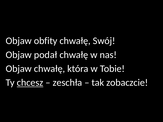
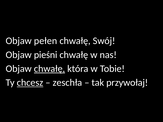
obfity: obfity -> pełen (46, 41)
podał: podał -> pieśni (46, 55)
chwałę underline: none -> present (50, 69)
zobaczcie: zobaczcie -> przywołaj (127, 83)
